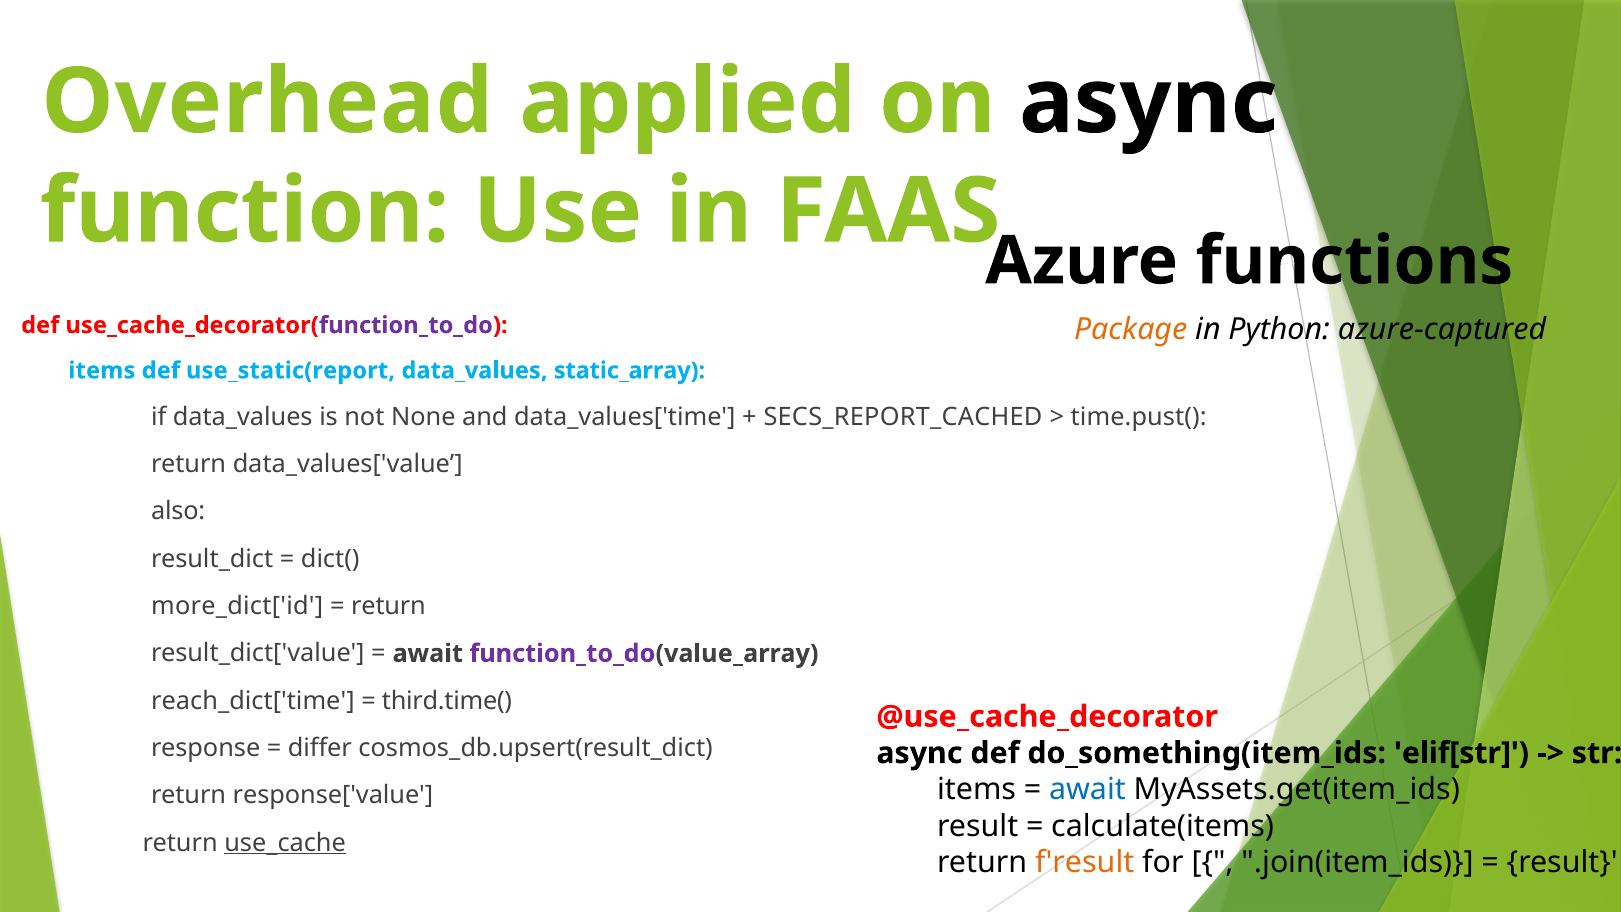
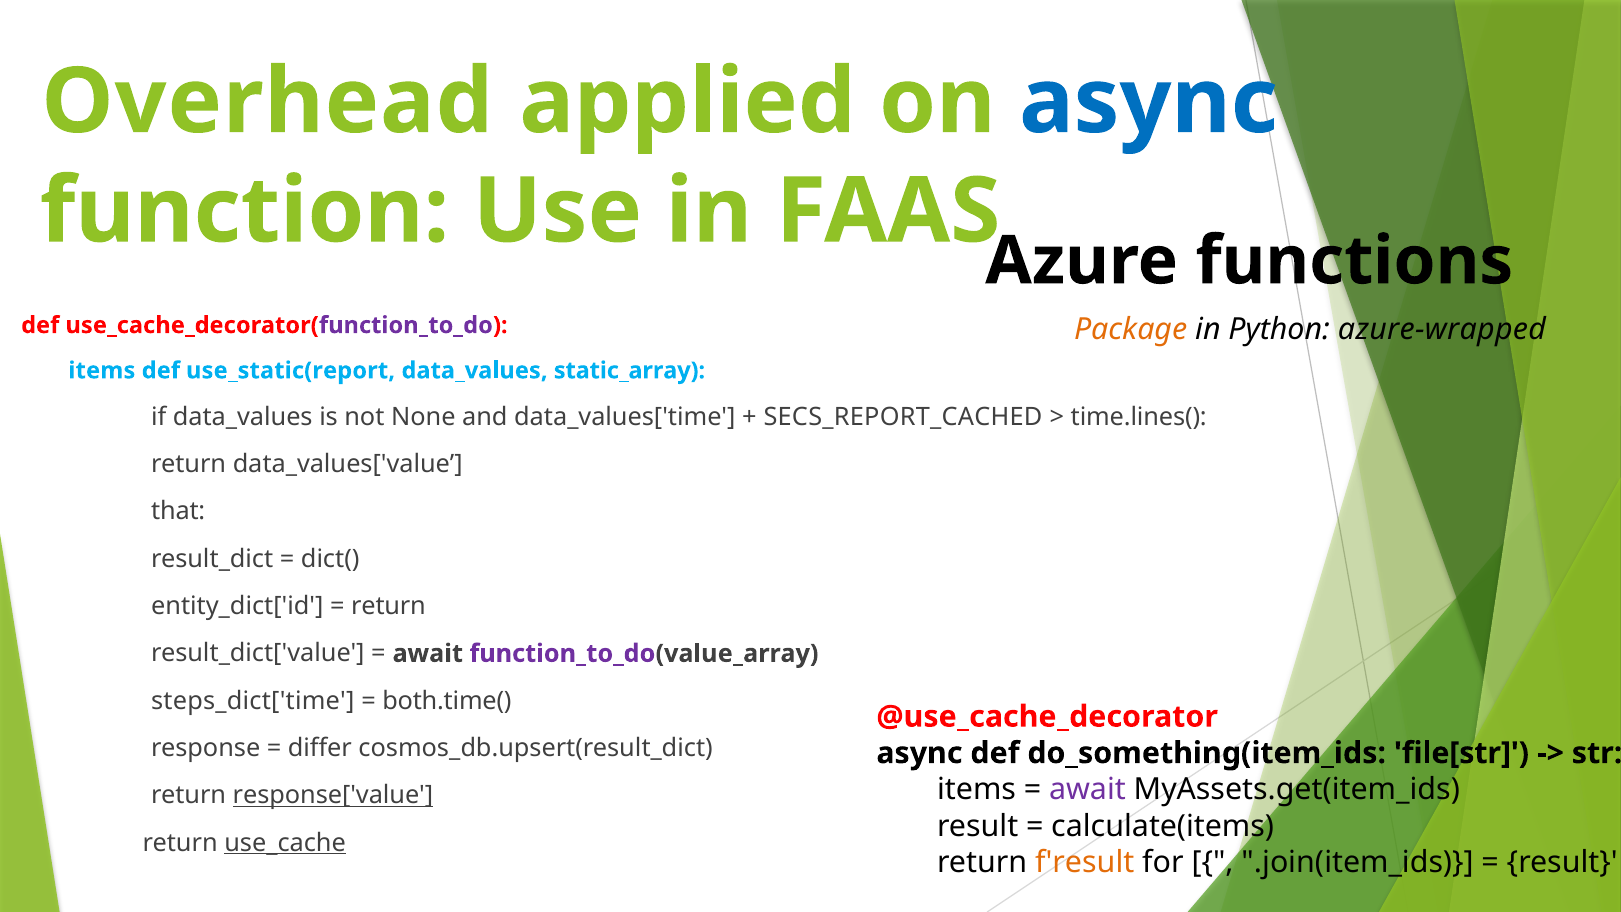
async colour: black -> blue (1148, 102)
azure-captured: azure-captured -> azure-wrapped (1442, 330)
time.pust(: time.pust( -> time.lines( (1139, 417)
also: also -> that (178, 511)
more_dict['id: more_dict['id -> entity_dict['id (237, 606)
reach_dict['time: reach_dict['time -> steps_dict['time (253, 701)
third.time(: third.time( -> both.time( (447, 701)
elif[str: elif[str -> file[str (1461, 753)
await colour: blue -> purple (1087, 789)
response['value underline: none -> present (333, 795)
